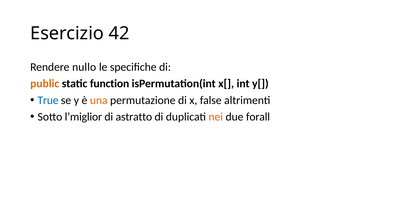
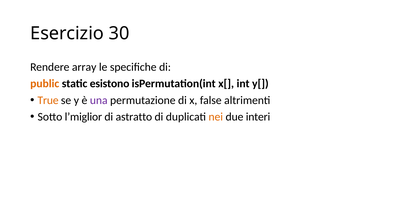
42: 42 -> 30 (119, 33)
nullo: nullo -> array (84, 67)
function: function -> esistono (110, 84)
True colour: blue -> orange (48, 100)
una colour: orange -> purple (99, 100)
forall: forall -> interi (258, 117)
